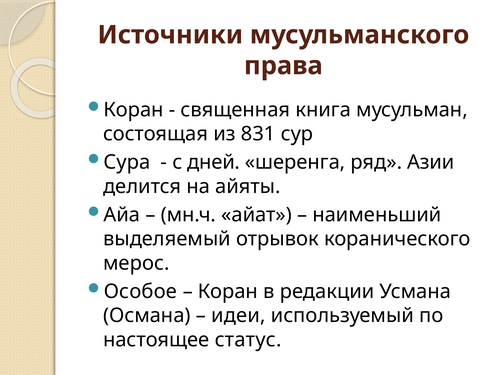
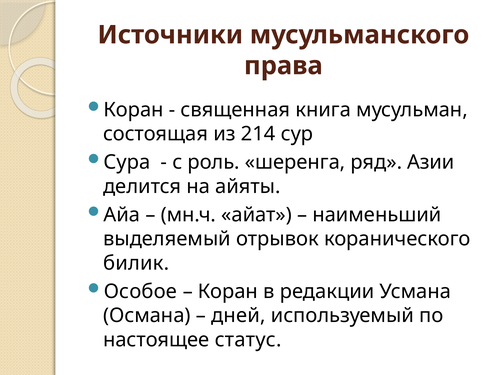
831: 831 -> 214 (258, 134)
дней: дней -> роль (214, 162)
мерос: мерос -> билик (136, 263)
идеи: идеи -> дней (238, 316)
